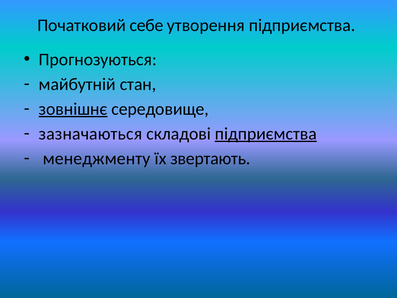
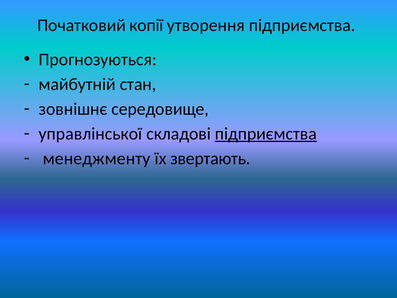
себе: себе -> копії (147, 25)
зовнішнє underline: present -> none (73, 109)
зазначаються: зазначаються -> управлінської (90, 134)
